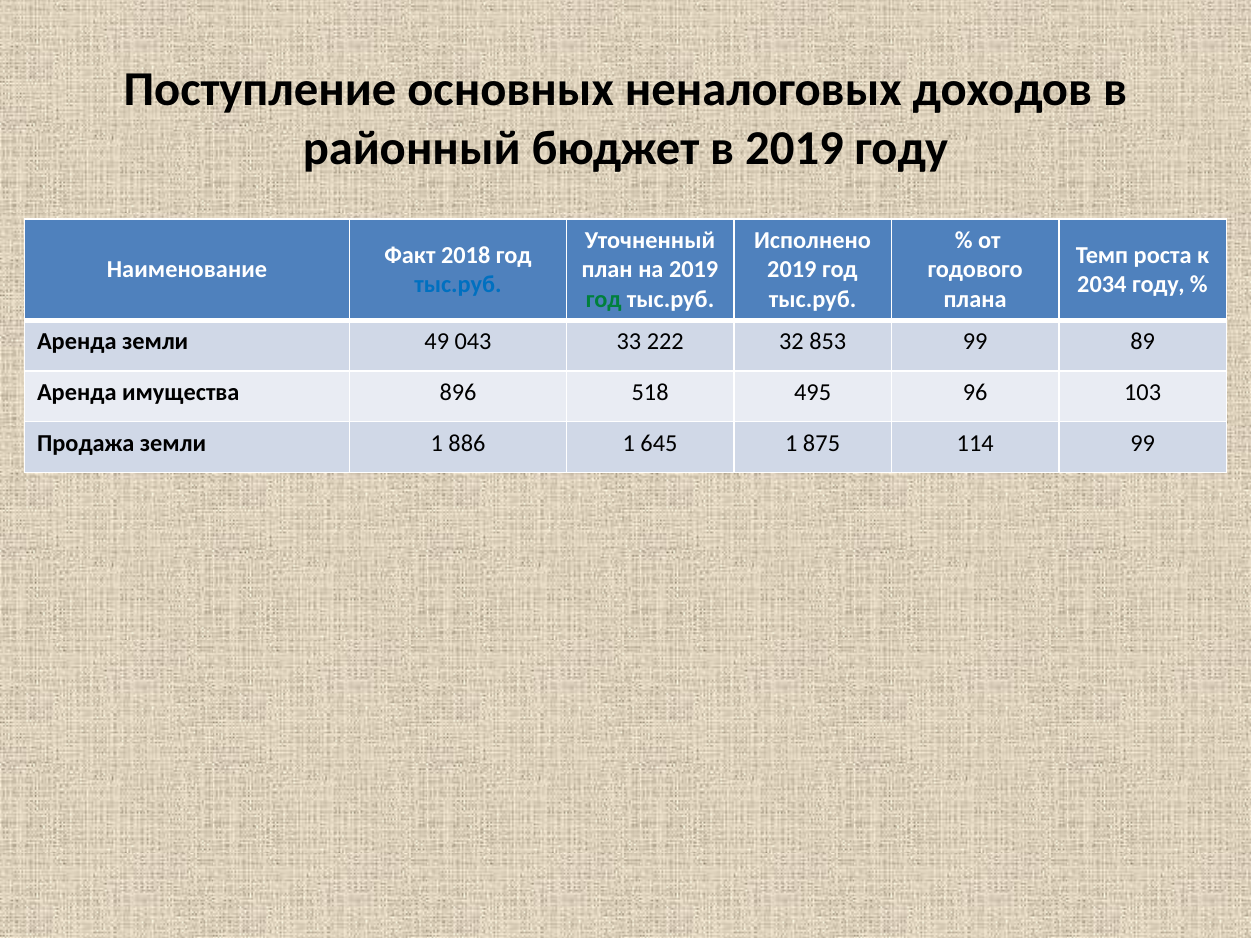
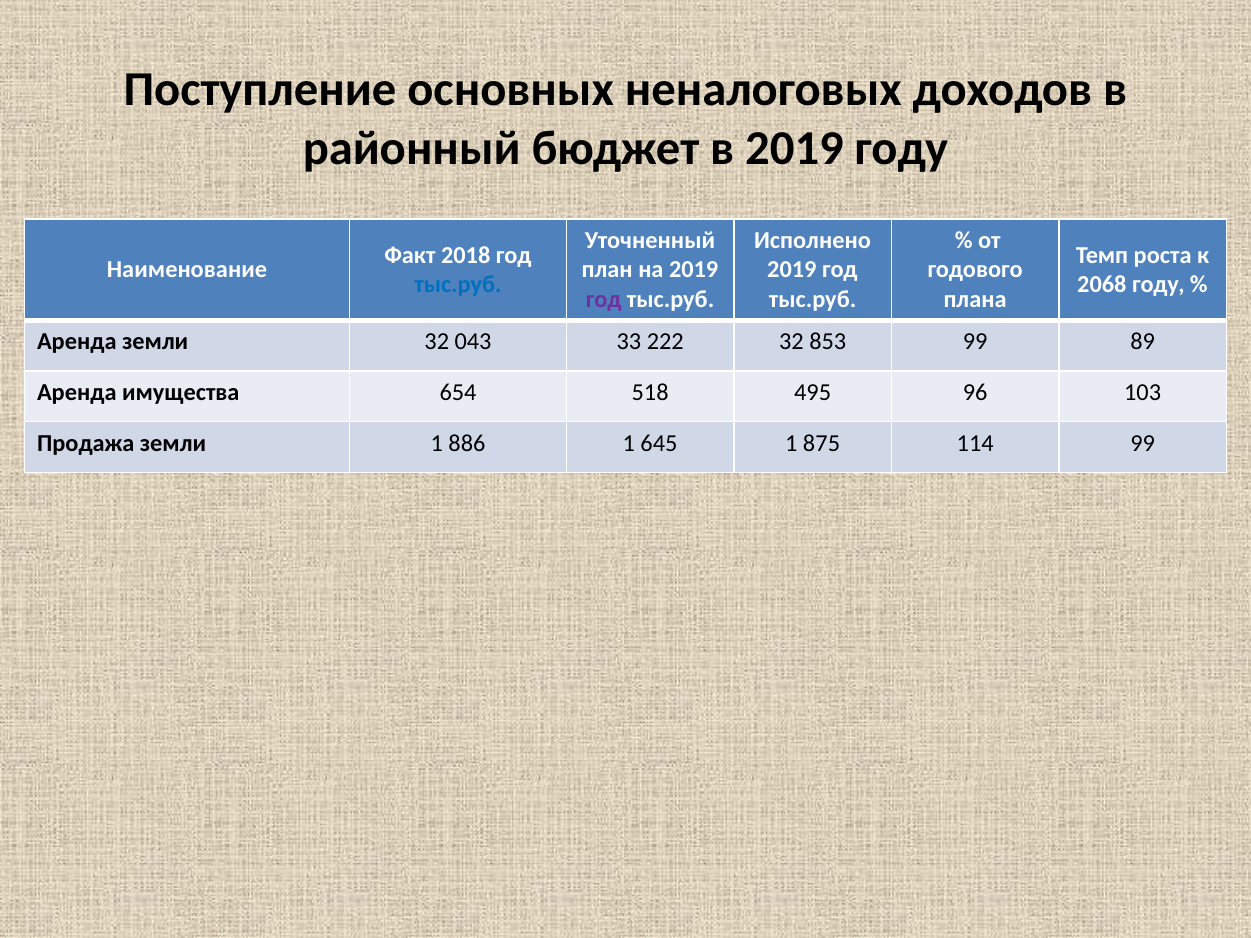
2034: 2034 -> 2068 (1102, 285)
год colour: green -> purple (604, 299)
земли 49: 49 -> 32 (437, 342)
896: 896 -> 654 (458, 392)
